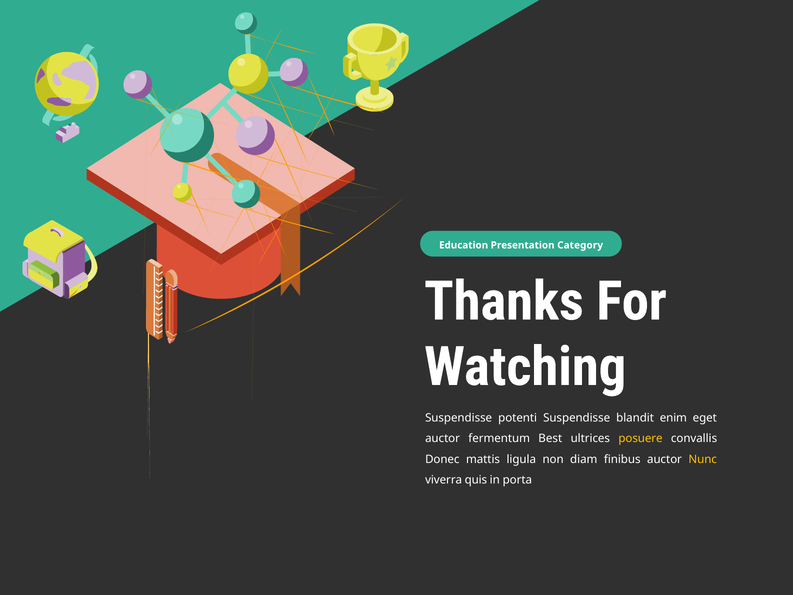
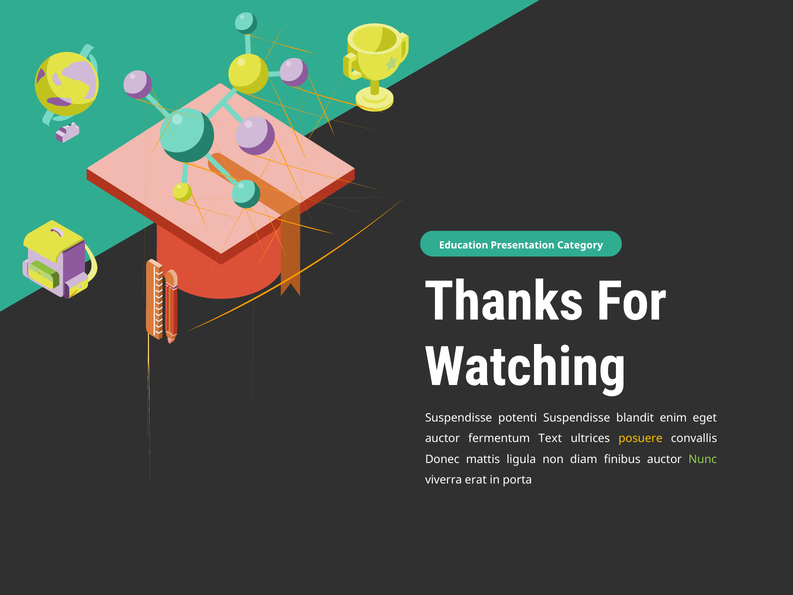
Best: Best -> Text (550, 438)
Nunc colour: yellow -> light green (703, 459)
quis: quis -> erat (476, 480)
